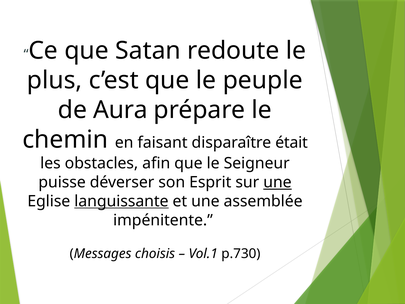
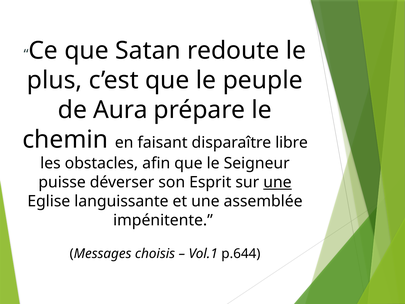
était: était -> libre (292, 143)
languissante underline: present -> none (121, 201)
p.730: p.730 -> p.644 (241, 254)
